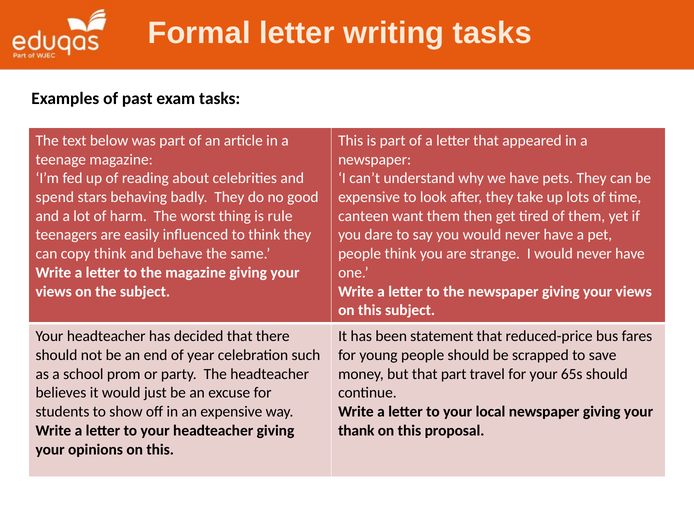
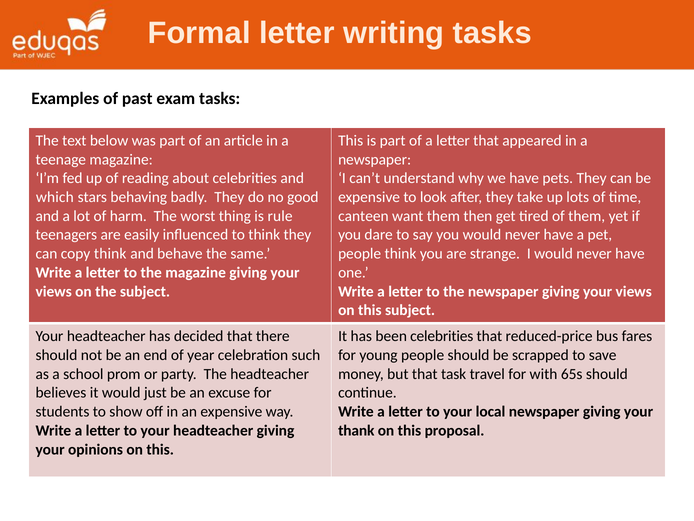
spend: spend -> which (55, 197)
been statement: statement -> celebrities (442, 336)
that part: part -> task (454, 374)
for your: your -> with (544, 374)
